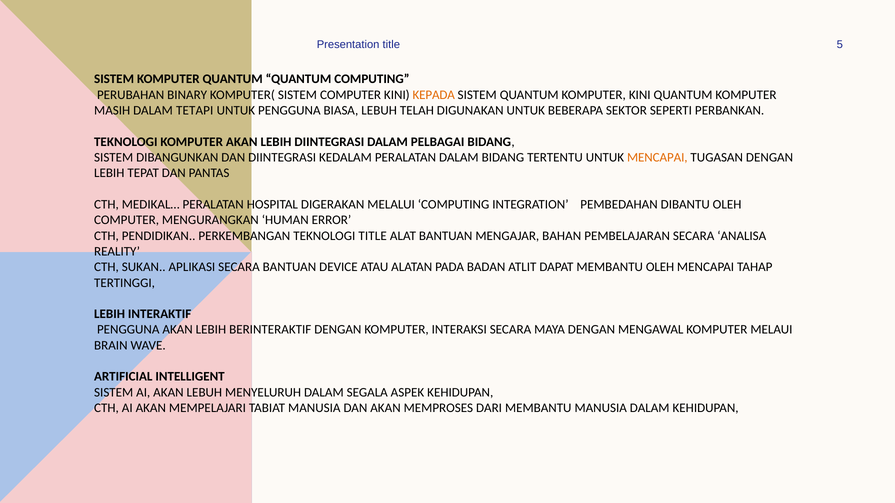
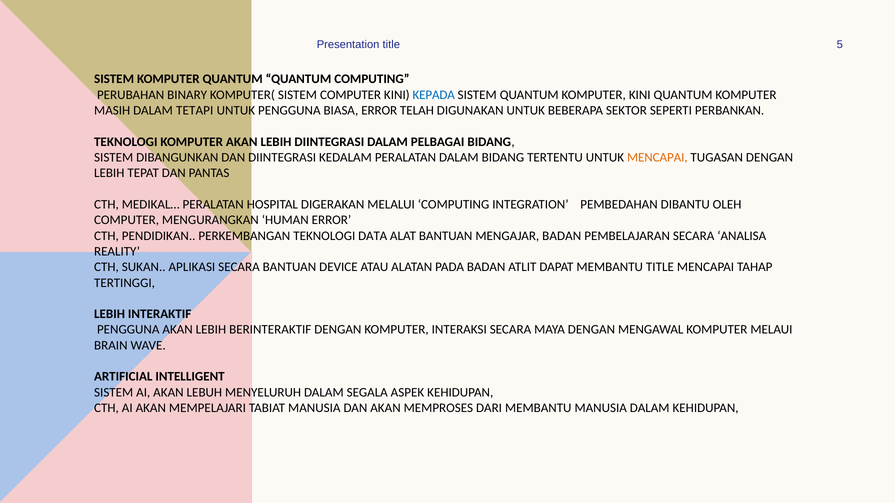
KEPADA colour: orange -> blue (434, 95)
BIASA LEBUH: LEBUH -> ERROR (379, 111)
TEKNOLOGI TITLE: TITLE -> DATA (373, 236)
MENGAJAR BAHAN: BAHAN -> BADAN (562, 236)
MEMBANTU OLEH: OLEH -> TITLE (660, 267)
